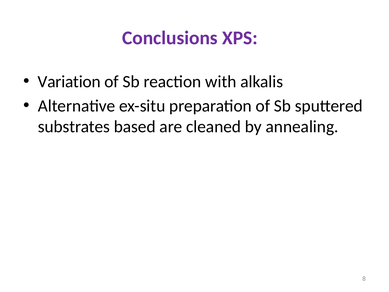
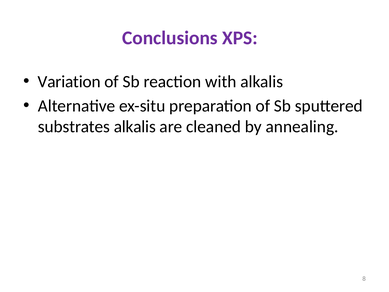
substrates based: based -> alkalis (135, 127)
